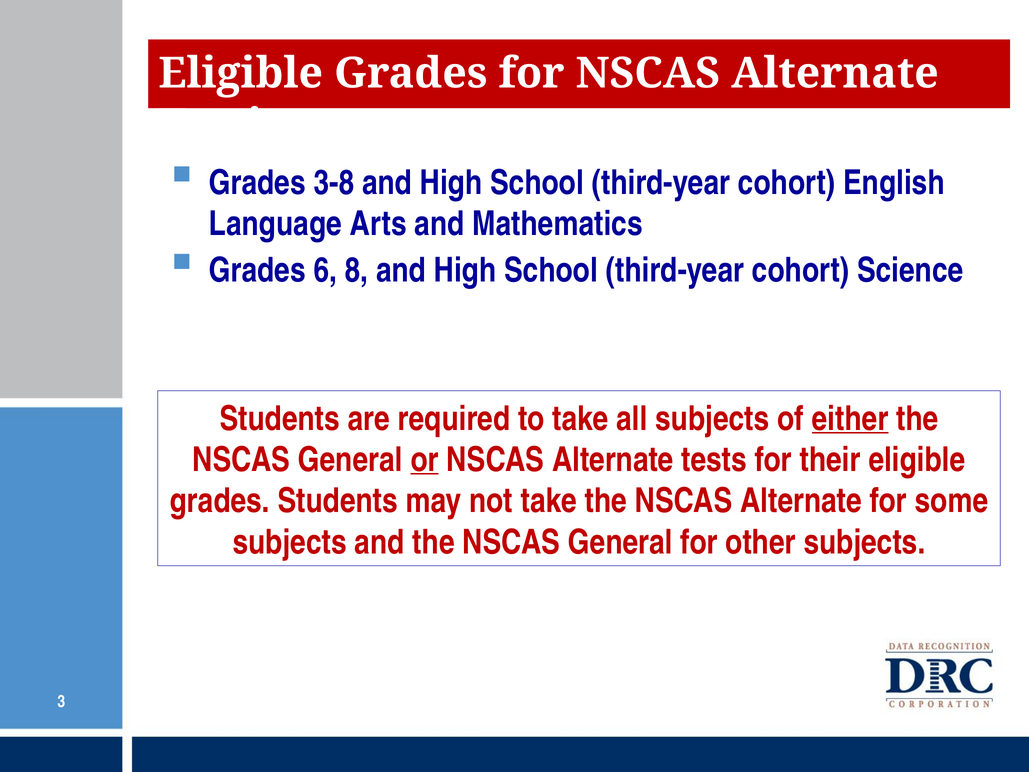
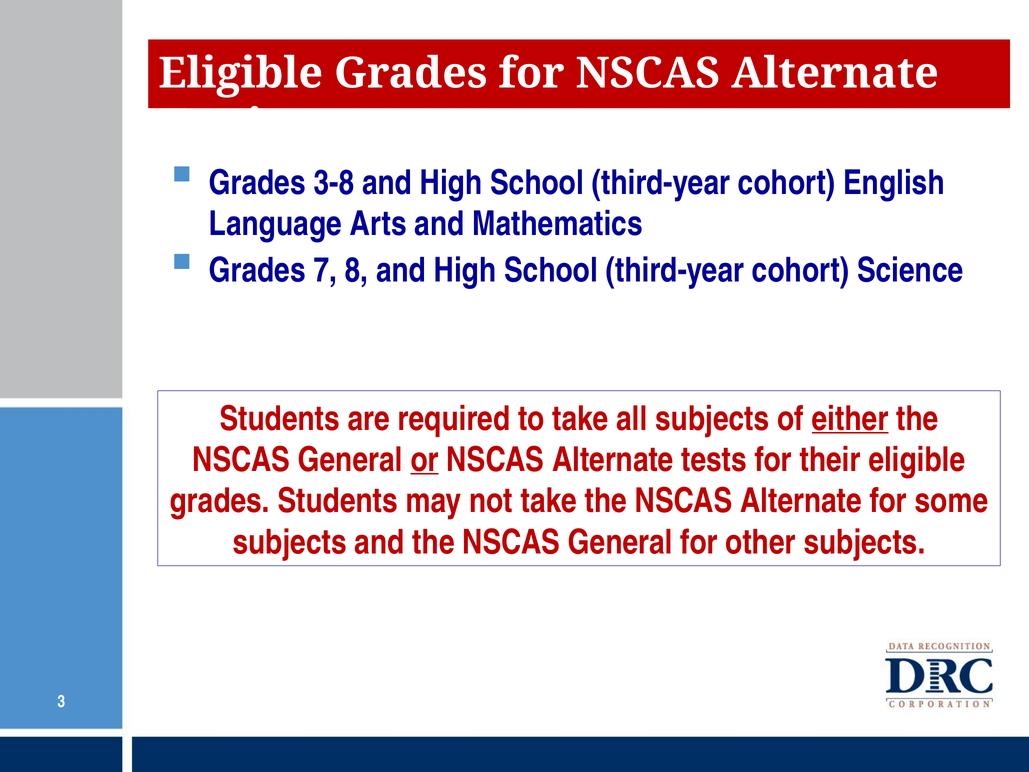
6: 6 -> 7 (325, 270)
